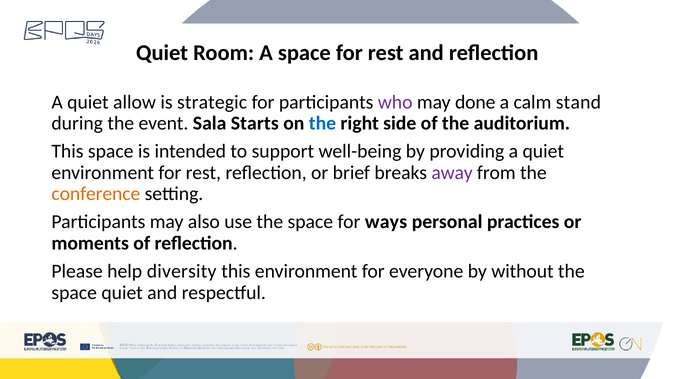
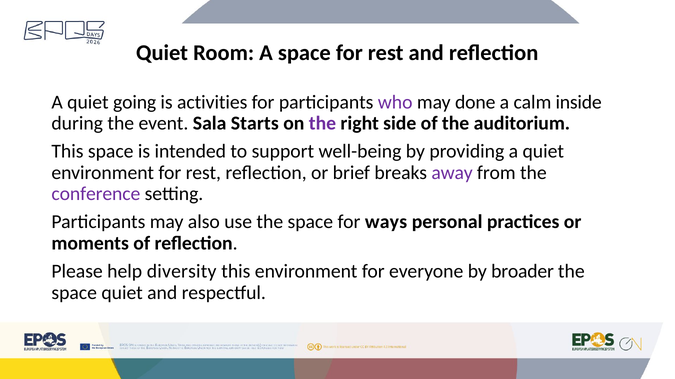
allow: allow -> going (135, 102)
strategic: strategic -> activities (212, 102)
stand: stand -> inside (579, 102)
the colour: blue -> purple (322, 123)
conference colour: orange -> purple (96, 194)
without: without -> broader (523, 272)
